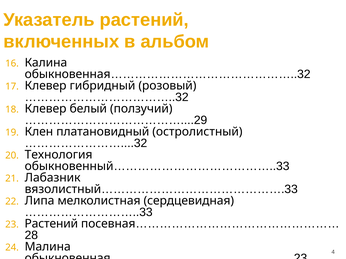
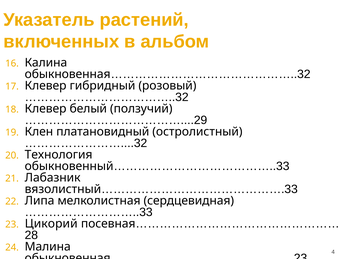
Растений: Растений -> Цикорий (51, 224)
